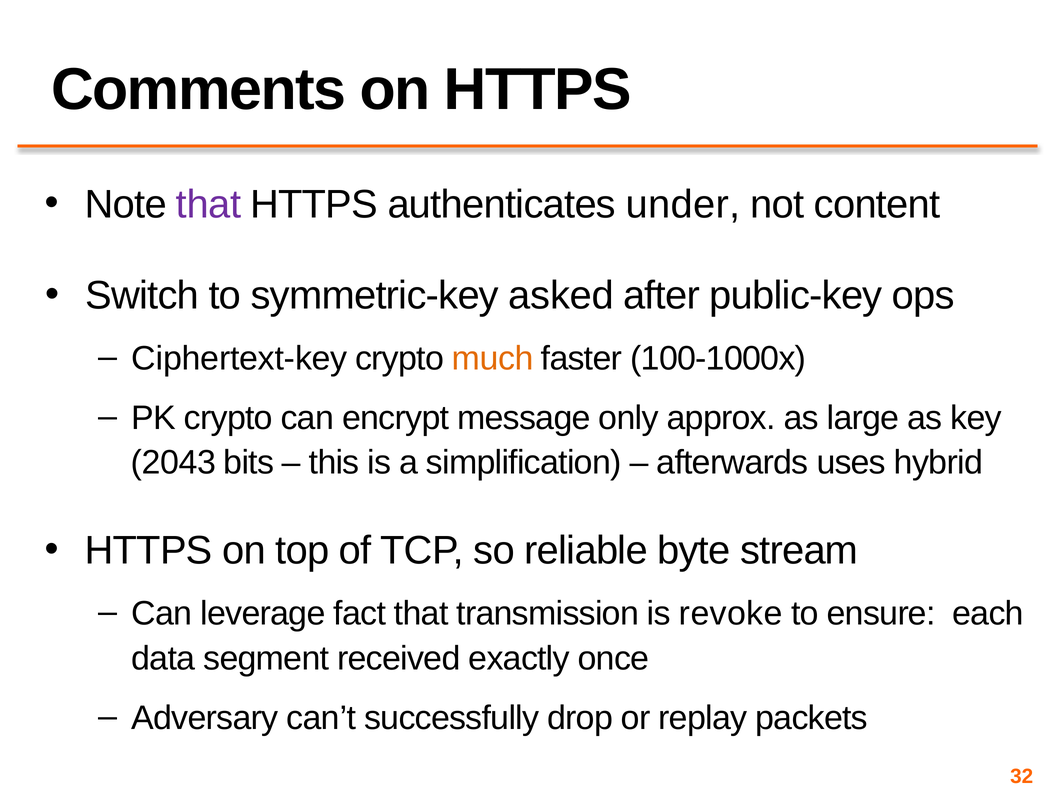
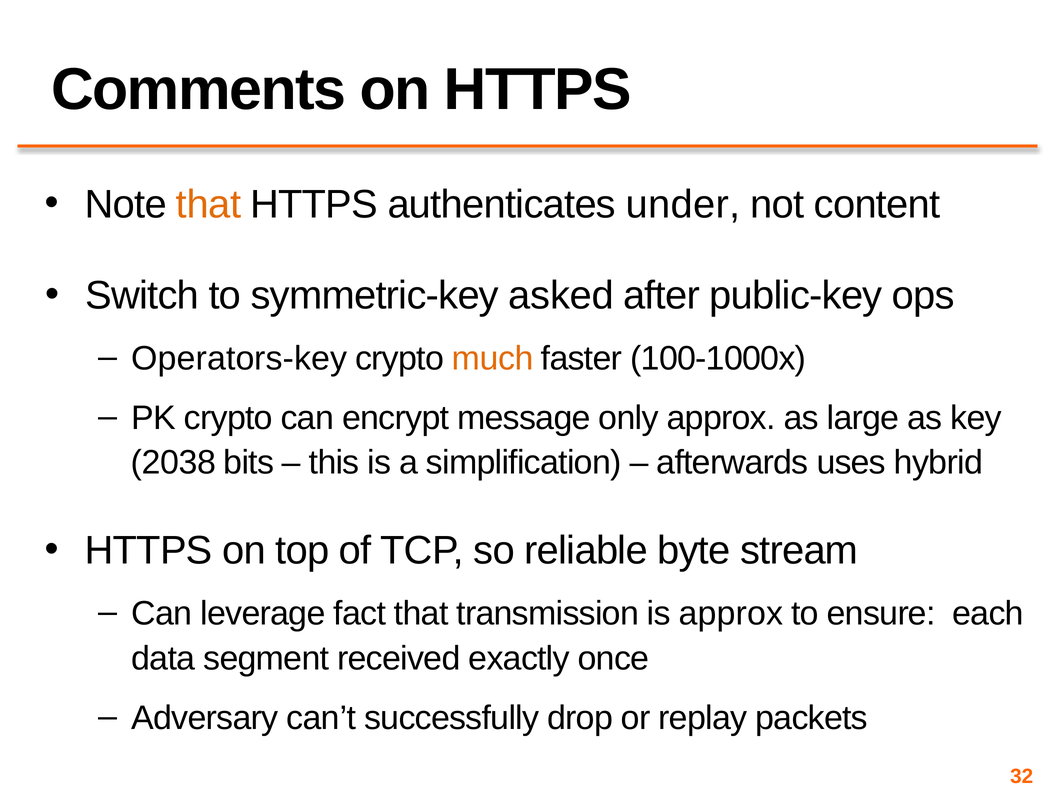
that colour: purple -> orange (209, 204)
Ciphertext-key: Ciphertext-key -> Operators-key (239, 358)
2043: 2043 -> 2038 (174, 463)
is revoke: revoke -> approx (731, 613)
